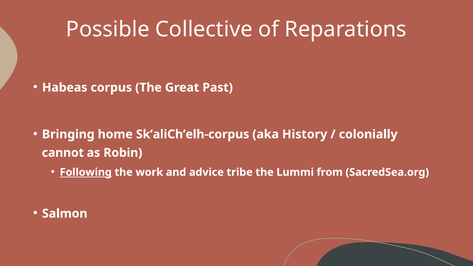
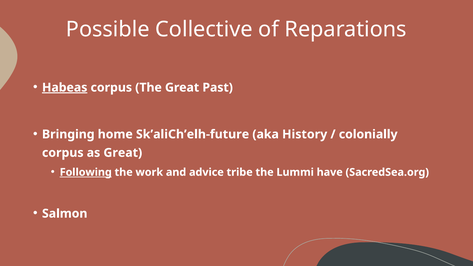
Habeas underline: none -> present (65, 88)
Sk’aliCh’elh-corpus: Sk’aliCh’elh-corpus -> Sk’aliCh’elh-future (193, 134)
cannot: cannot -> corpus (63, 153)
as Robin: Robin -> Great (123, 153)
from: from -> have (330, 172)
